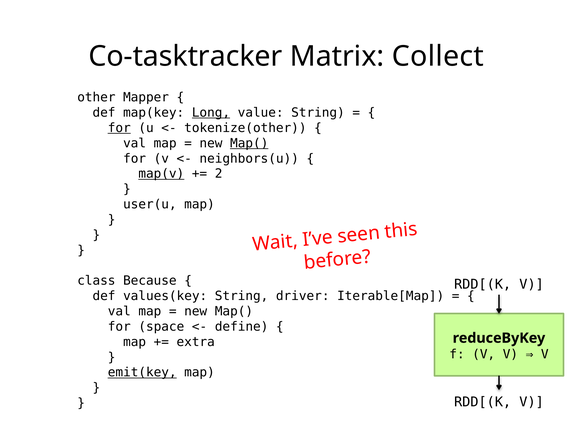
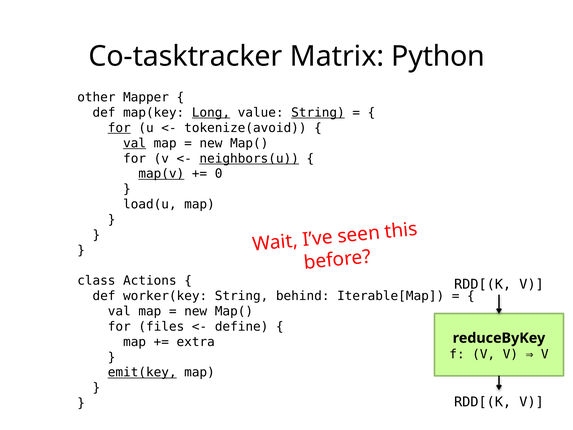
Collect: Collect -> Python (438, 56)
String underline: none -> present (318, 113)
tokenize(other: tokenize(other -> tokenize(avoid (245, 128)
val underline: none -> present (135, 143)
Map( underline: present -> none (249, 143)
neighbors(u underline: none -> present (249, 158)
2: 2 -> 0 (219, 174)
user(u: user(u -> load(u (150, 204)
Because: Because -> Actions (150, 281)
values(key: values(key -> worker(key (165, 296)
driver: driver -> behind (303, 296)
space: space -> files (161, 326)
